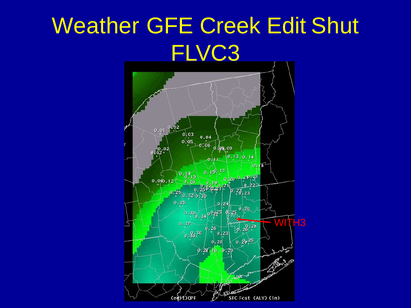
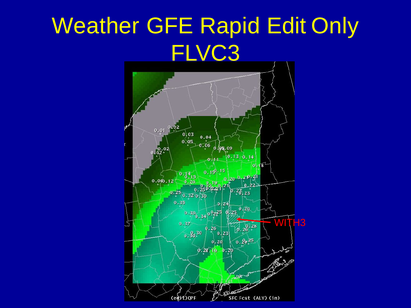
Creek: Creek -> Rapid (230, 26)
Shut: Shut -> Only (335, 26)
